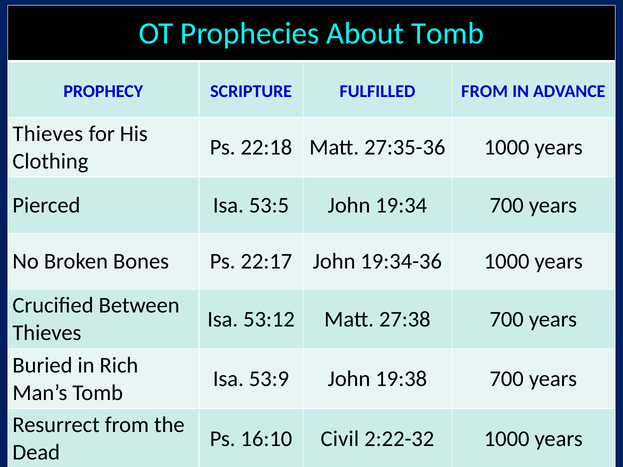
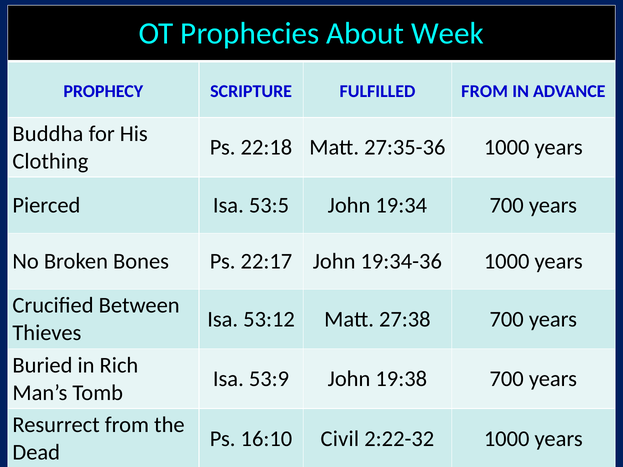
About Tomb: Tomb -> Week (448, 34)
Thieves: Thieves -> Buddha (48, 134)
